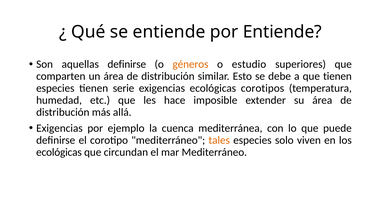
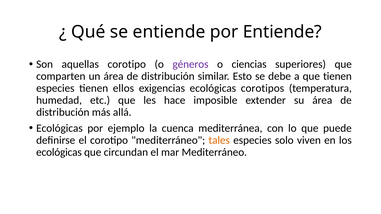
aquellas definirse: definirse -> corotipo (127, 64)
géneros colour: orange -> purple (190, 64)
estudio: estudio -> ciencias (249, 64)
serie: serie -> ellos (123, 88)
Exigencias: Exigencias -> Ecológicas (59, 128)
